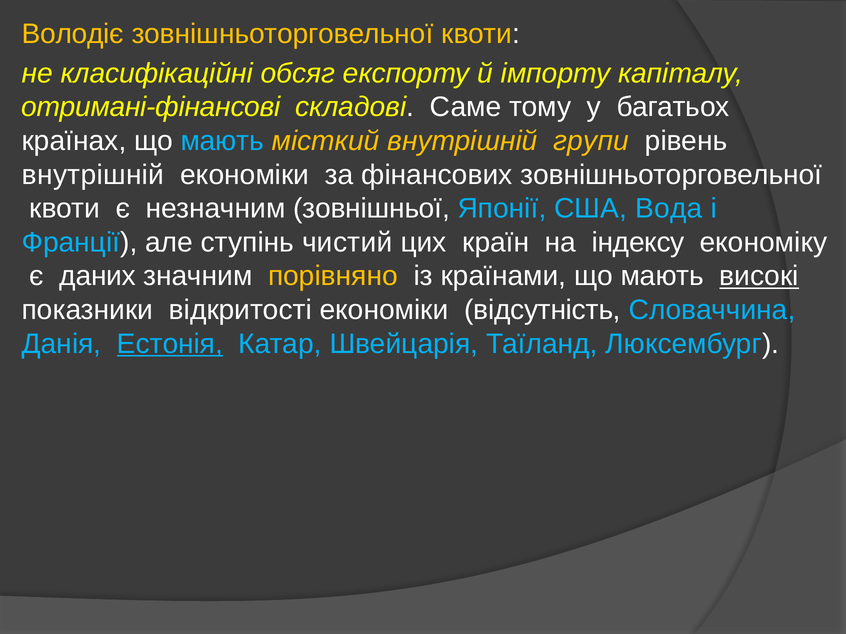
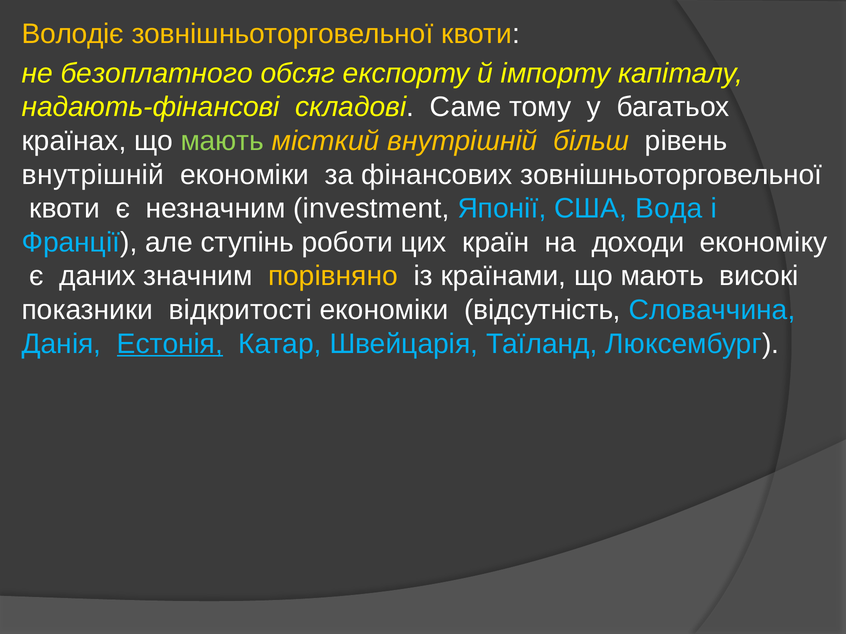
класифікаційні: класифікаційні -> безоплатного (157, 73)
отримані-фінансові: отримані-фінансові -> надають-фінансові (151, 107)
мають colour: light blue -> light green (222, 141)
групи: групи -> більш (591, 141)
зовнішньої: зовнішньої -> investment (371, 209)
чистий: чистий -> роботи (347, 243)
індексу: індексу -> доходи (638, 243)
високі underline: present -> none (759, 276)
